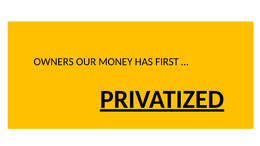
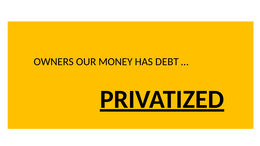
FIRST: FIRST -> DEBT (167, 62)
